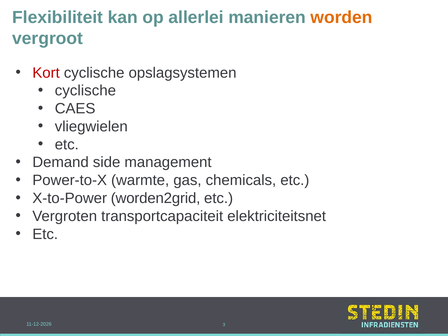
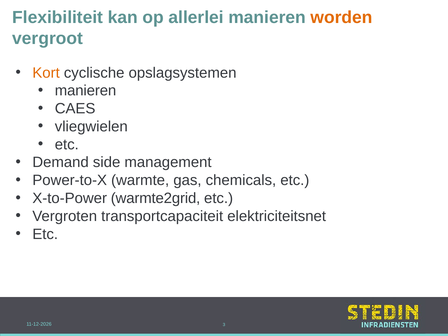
Kort colour: red -> orange (46, 73)
cyclische: cyclische -> manieren (86, 91)
worden2grid: worden2grid -> warmte2grid (156, 198)
